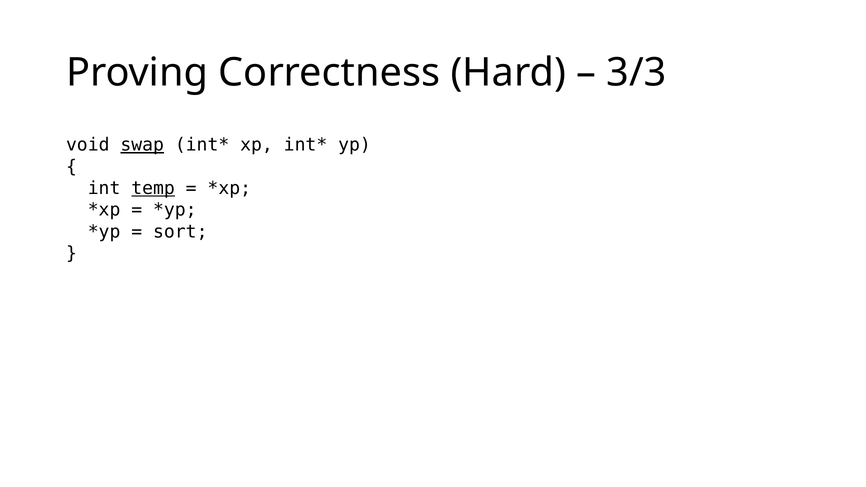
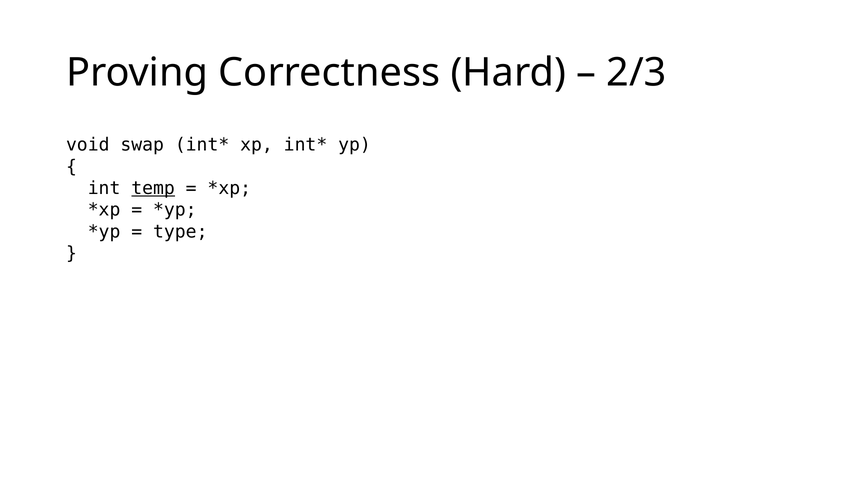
3/3: 3/3 -> 2/3 (637, 73)
swap underline: present -> none (142, 145)
sort: sort -> type (180, 232)
